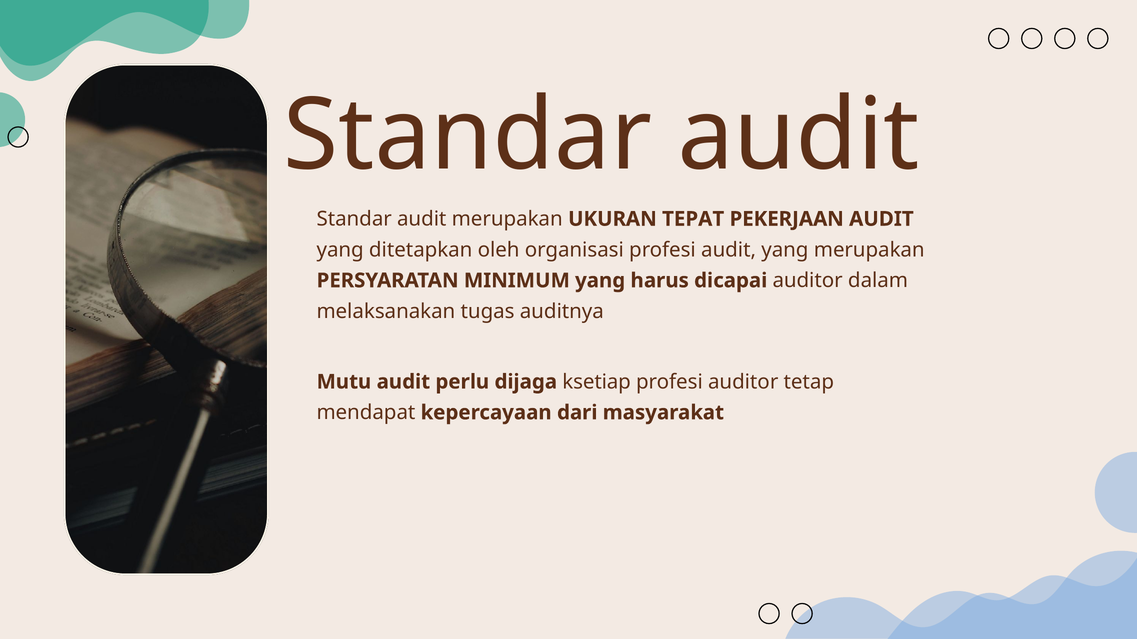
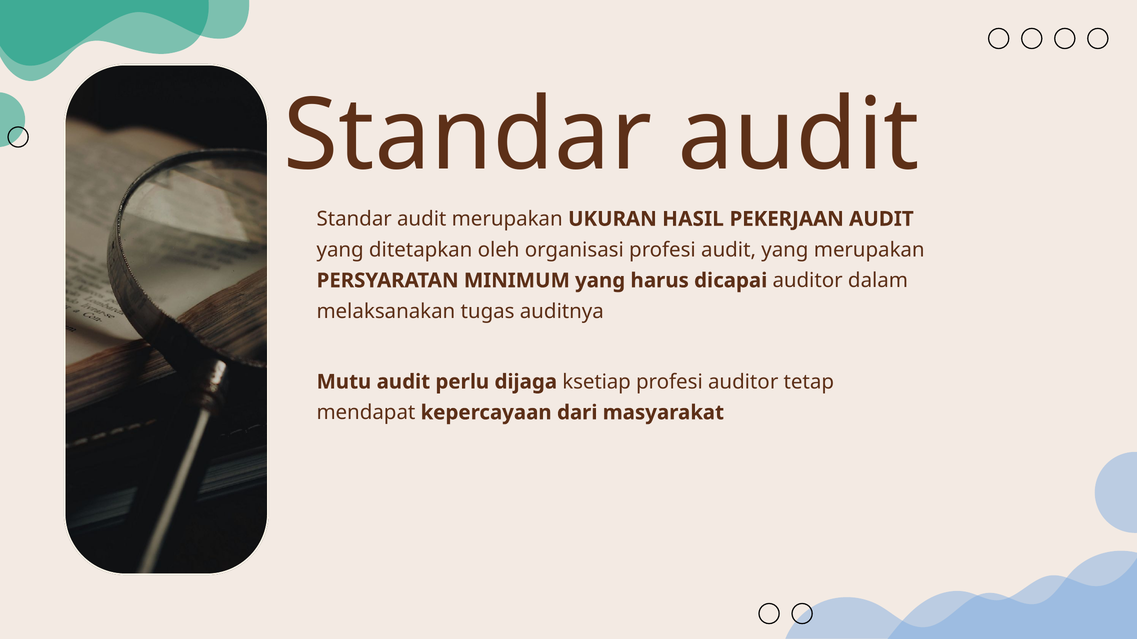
TEPAT: TEPAT -> HASIL (693, 219)
